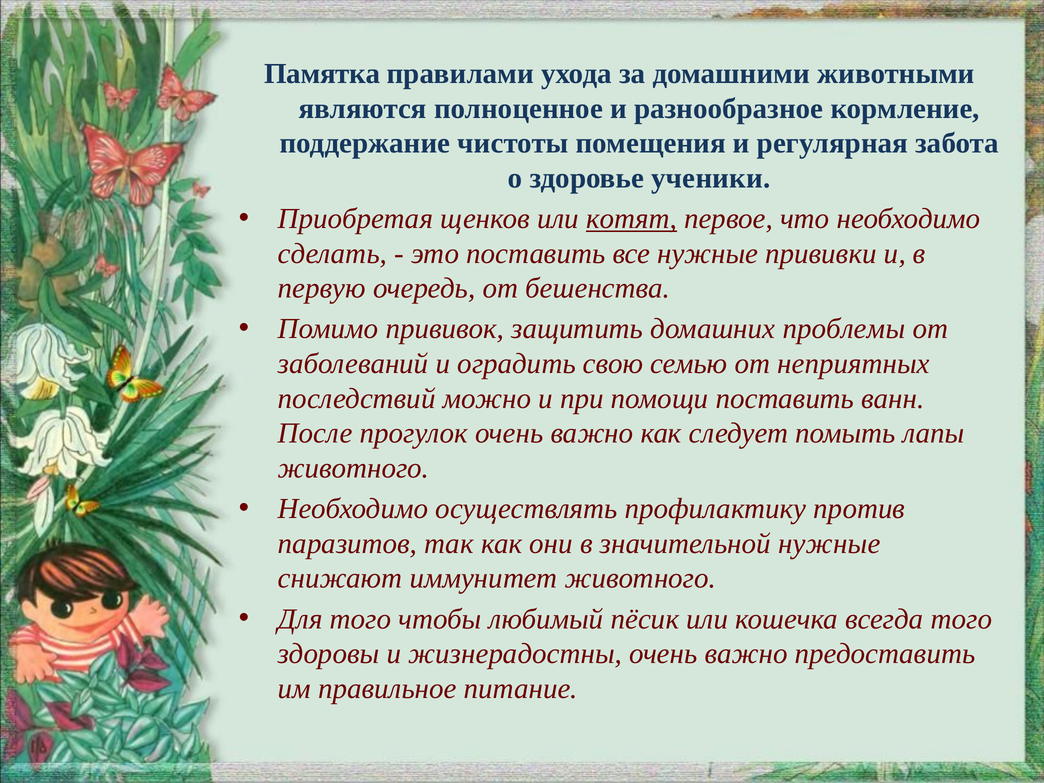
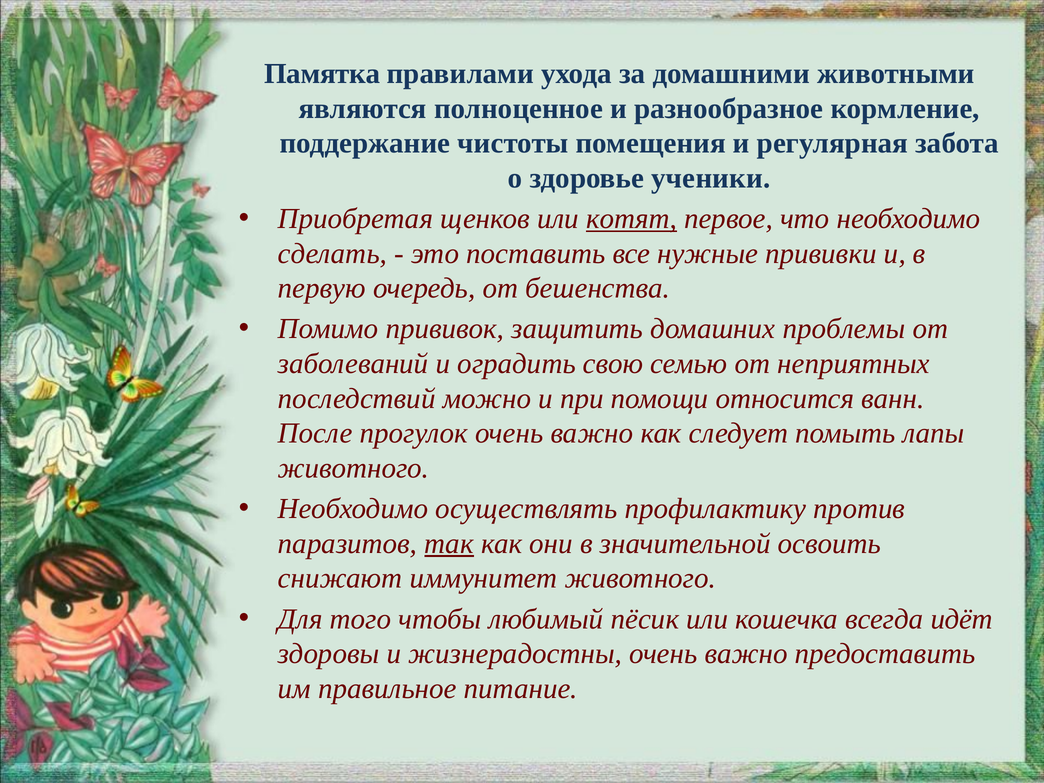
помощи поставить: поставить -> относится (785, 399)
так underline: none -> present (449, 544)
значительной нужные: нужные -> освоить (829, 544)
всегда того: того -> идёт (962, 619)
